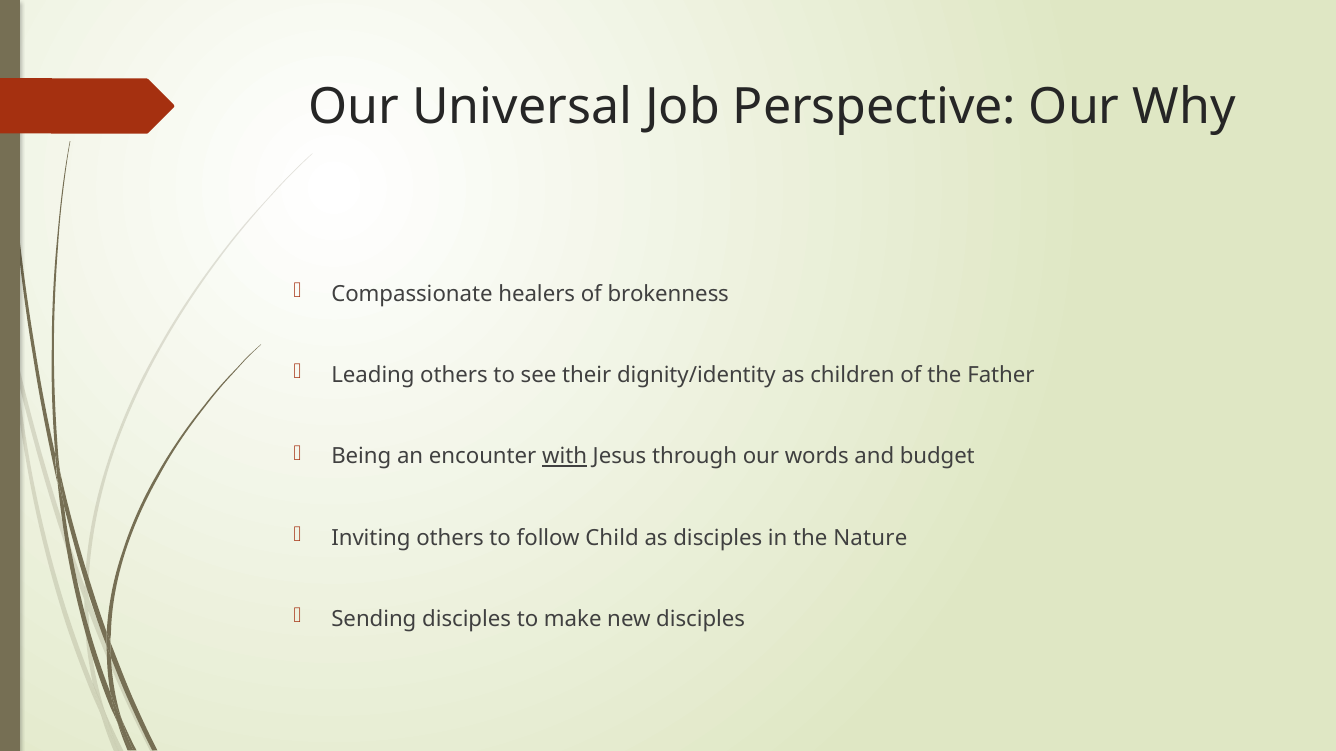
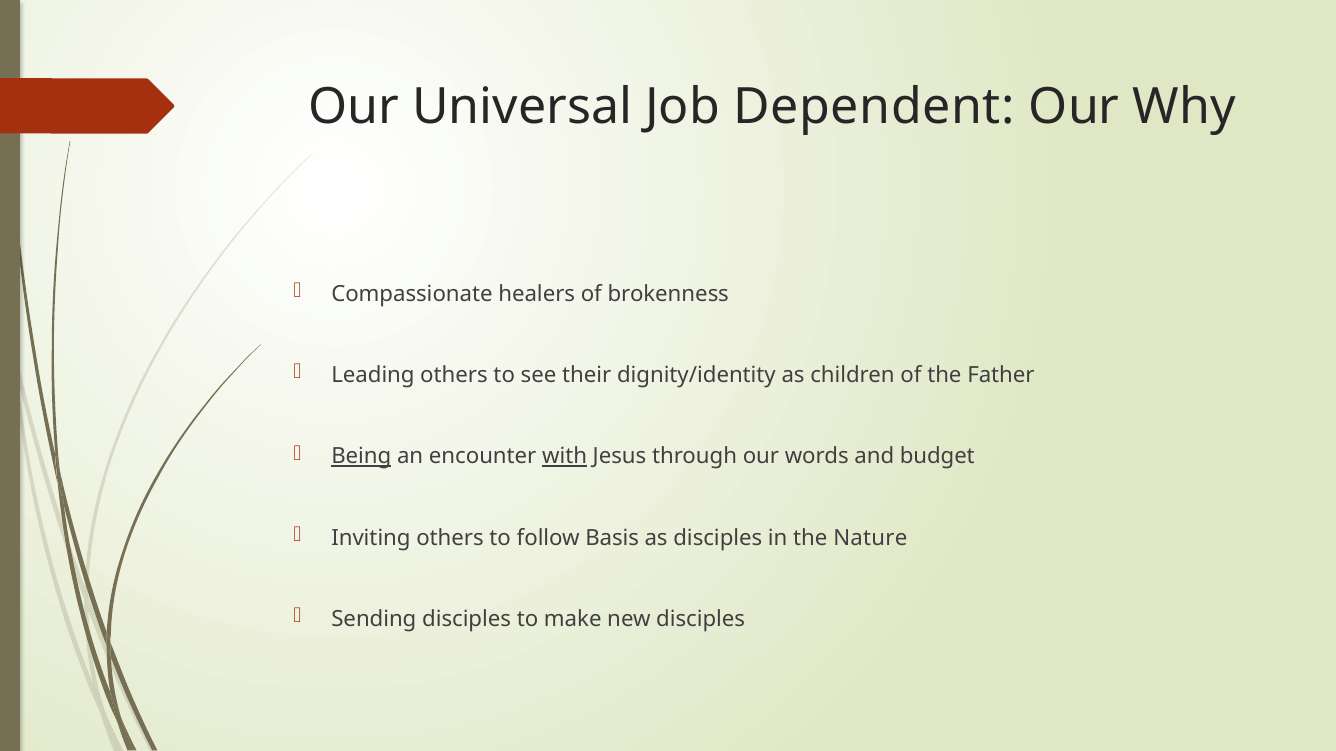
Perspective: Perspective -> Dependent (874, 107)
Being underline: none -> present (361, 457)
Child: Child -> Basis (612, 538)
